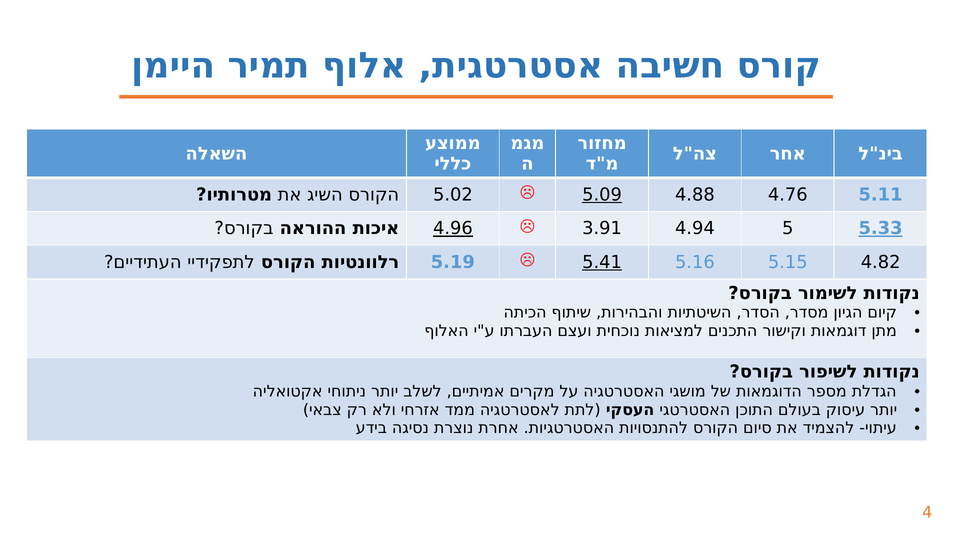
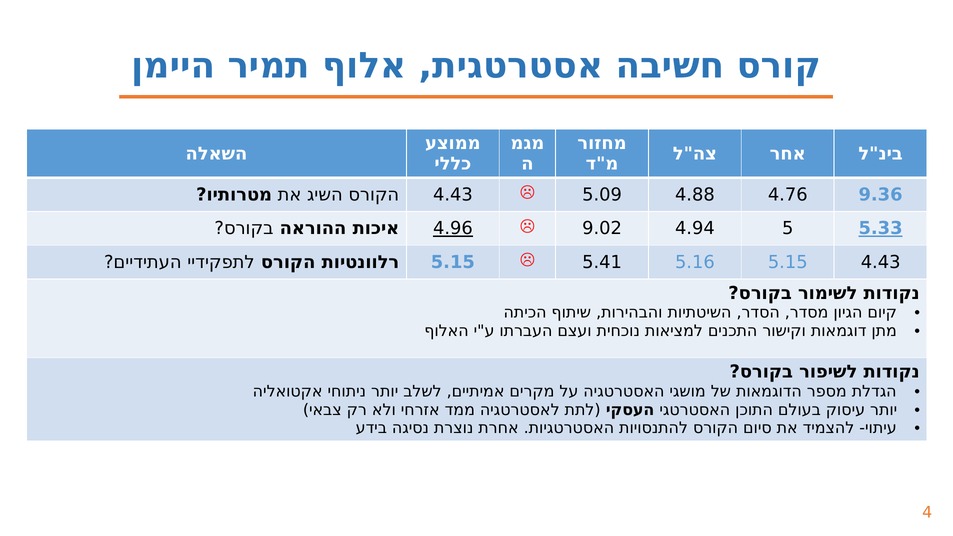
5.02: 5.02 -> 4.43 (453, 195)
5.09 underline: present -> none (602, 195)
5.11: 5.11 -> 9.36 (881, 195)
3.91: 3.91 -> 9.02 (602, 229)
5.19: 5.19 -> 5.15 (453, 262)
5.41 underline: present -> none (602, 262)
5.15 4.82: 4.82 -> 4.43 (881, 262)
